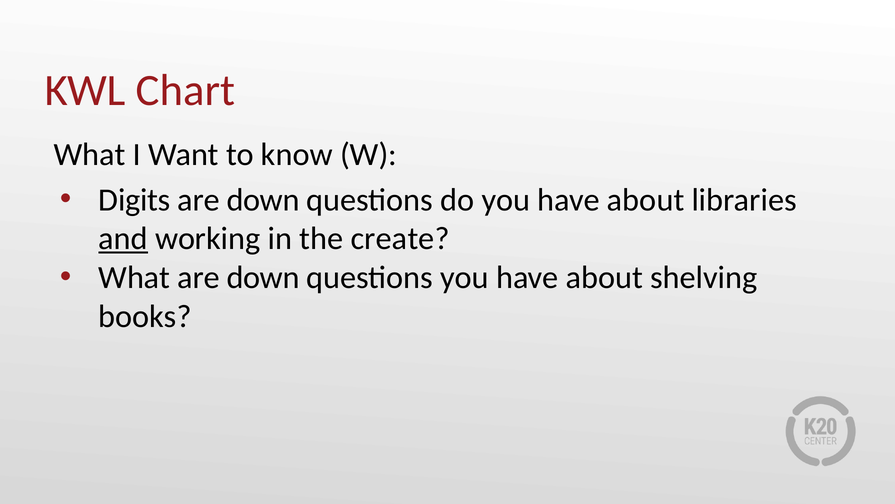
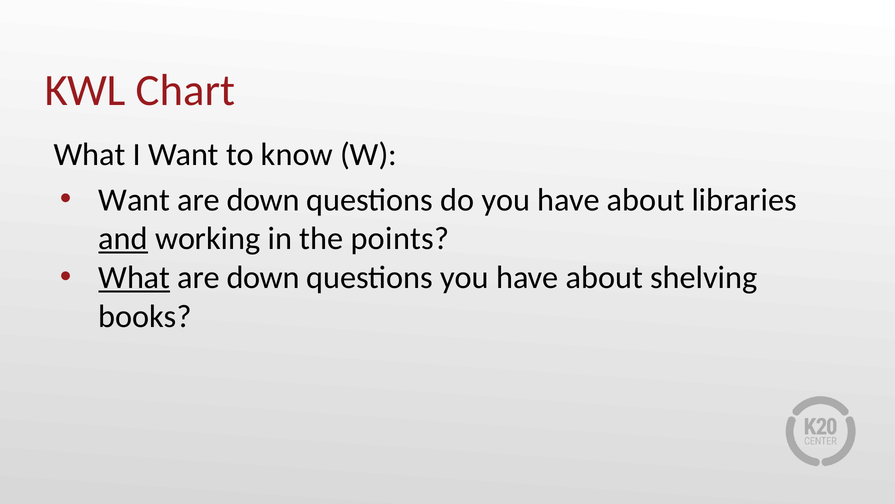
Digits: Digits -> Want (134, 200)
create: create -> points (400, 239)
What underline: none -> present (134, 277)
